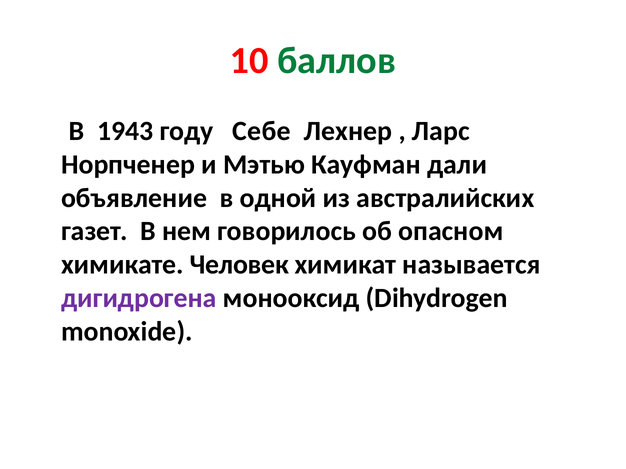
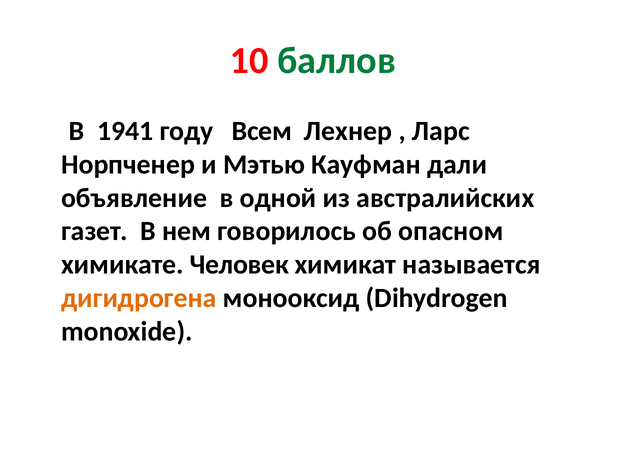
1943: 1943 -> 1941 (125, 131)
Себе: Себе -> Всем (262, 131)
дигидрогена colour: purple -> orange (139, 298)
